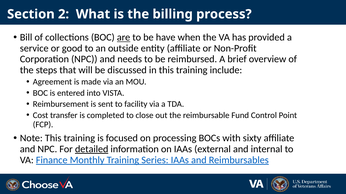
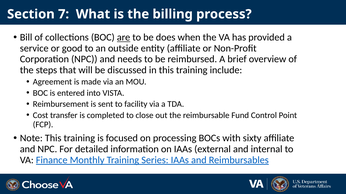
2: 2 -> 7 (64, 14)
have: have -> does (166, 38)
detailed underline: present -> none (92, 150)
